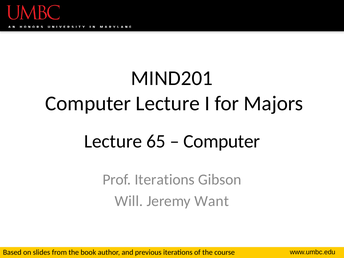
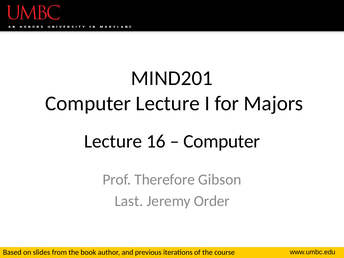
65: 65 -> 16 (156, 141)
Prof Iterations: Iterations -> Therefore (165, 180)
Will: Will -> Last (129, 201)
Want: Want -> Order (212, 201)
